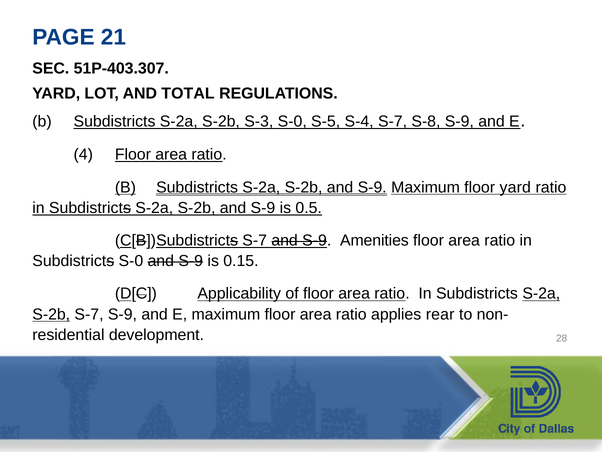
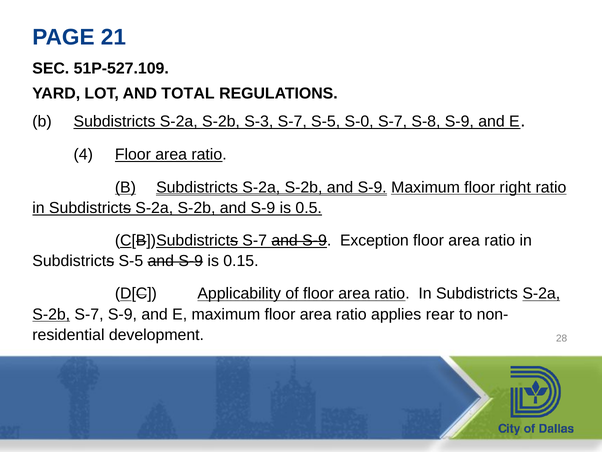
51P-403.307: 51P-403.307 -> 51P-527.109 (121, 68)
S-3 S-0: S-0 -> S-7 (292, 121)
S-4: S-4 -> S-0 (359, 121)
floor yard: yard -> right (515, 187)
Amenities: Amenities -> Exception (374, 240)
Subdistricts S-0: S-0 -> S-5 (131, 261)
